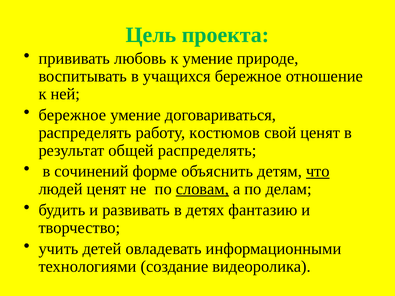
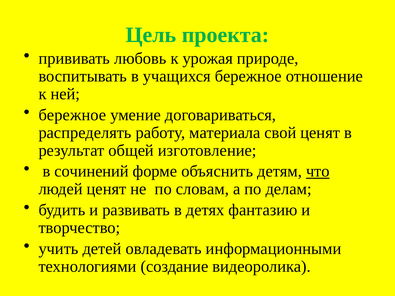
к умение: умение -> урожая (208, 58)
костюмов: костюмов -> материала (225, 133)
общей распределять: распределять -> изготовление (207, 151)
словам underline: present -> none (202, 189)
